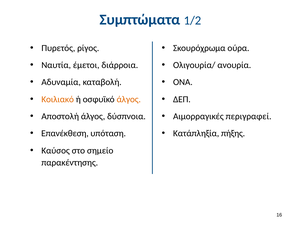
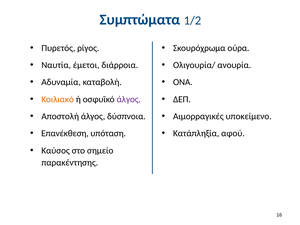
άλγος colour: orange -> purple (129, 99)
περιγραφεί: περιγραφεί -> υποκείμενο (249, 116)
πήξης: πήξης -> αφού (233, 133)
